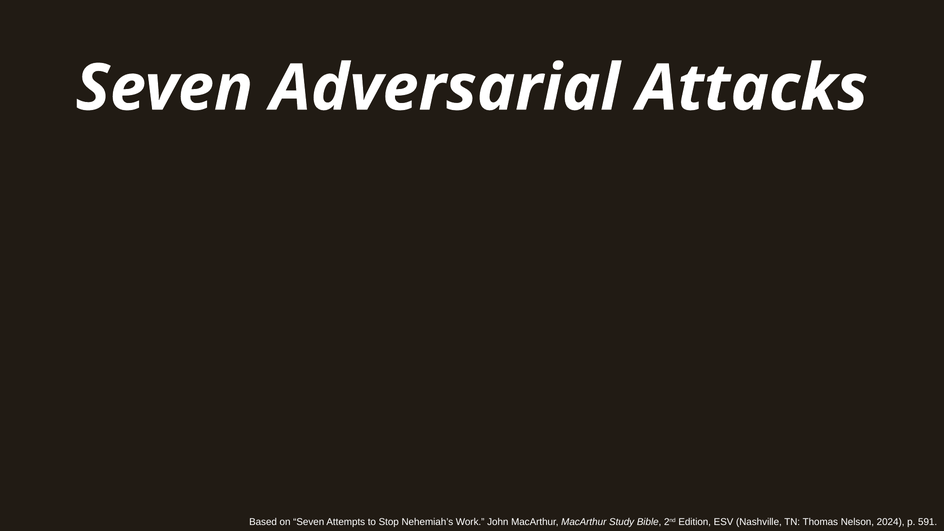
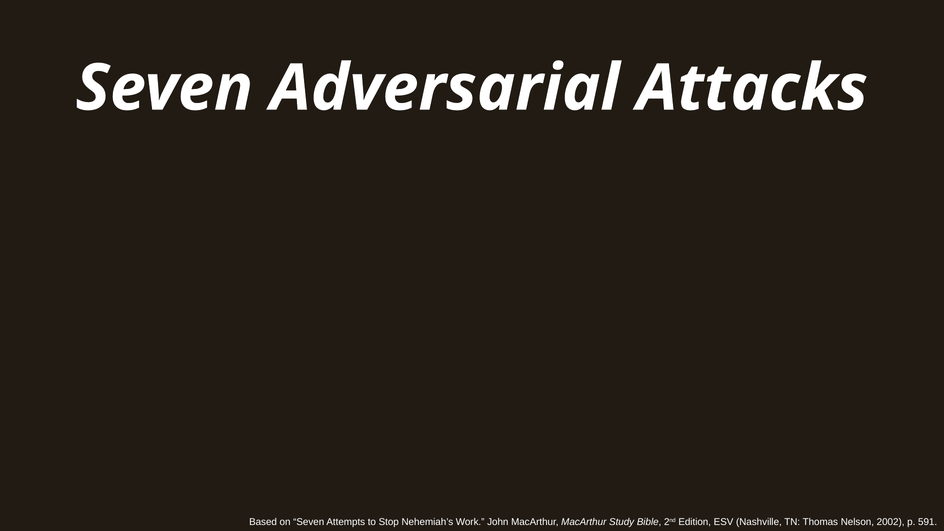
2024: 2024 -> 2002 (891, 522)
